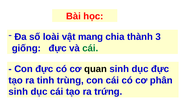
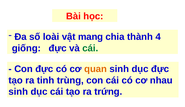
3: 3 -> 4 (158, 37)
quan colour: black -> orange (96, 69)
phân: phân -> nhau (161, 80)
